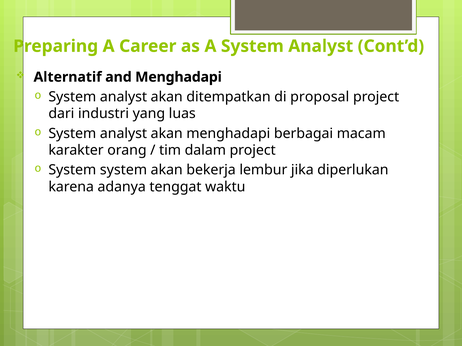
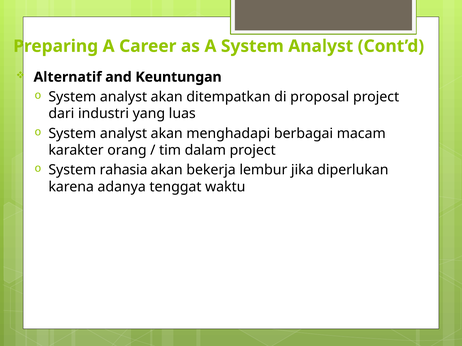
and Menghadapi: Menghadapi -> Keuntungan (179, 77)
System system: system -> rahasia (124, 170)
